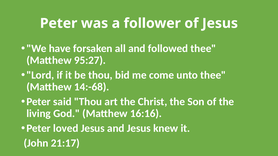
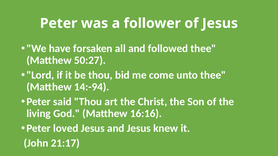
95:27: 95:27 -> 50:27 (90, 60)
14:-68: 14:-68 -> 14:-94 (92, 87)
